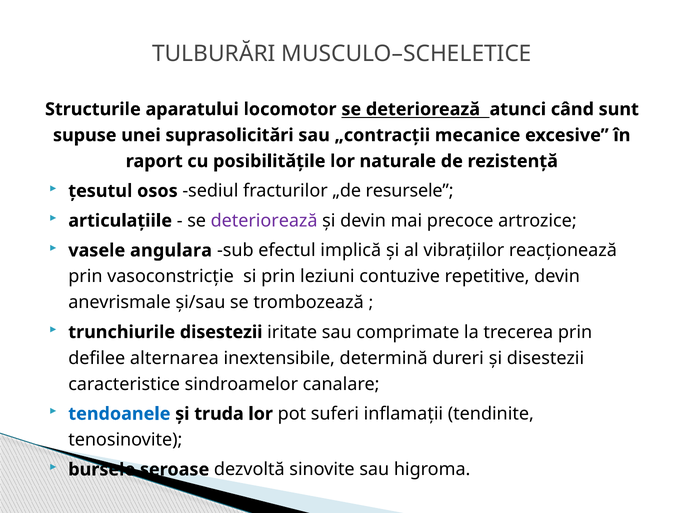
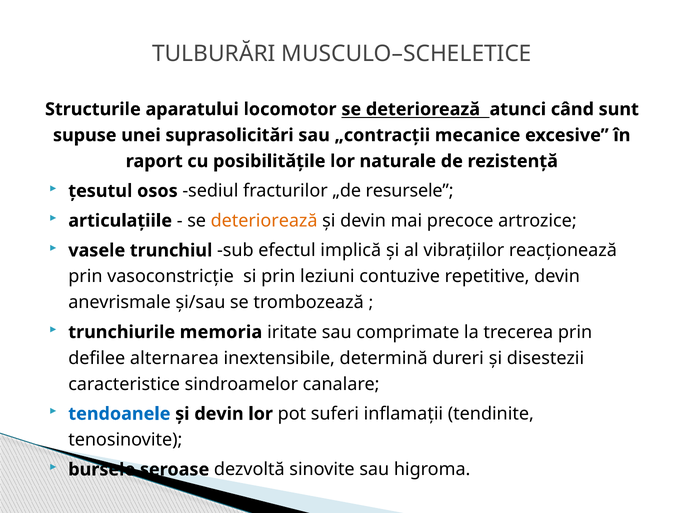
deteriorează colour: purple -> orange (264, 221)
angulara: angulara -> trunchiul (171, 250)
trunchiurile disestezii: disestezii -> memoria (221, 332)
truda: truda -> devin (219, 414)
